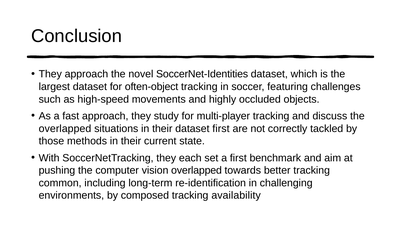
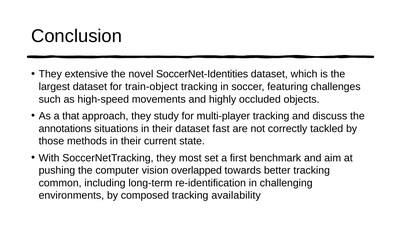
They approach: approach -> extensive (86, 74)
often-object: often-object -> train-object (152, 87)
fast: fast -> that (71, 116)
overlapped: overlapped -> annotations (65, 128)
dataset first: first -> fast (221, 128)
each: each -> most (190, 158)
